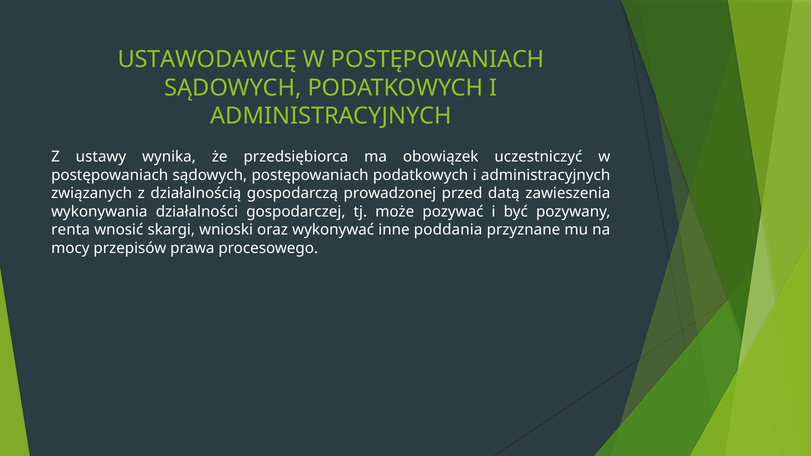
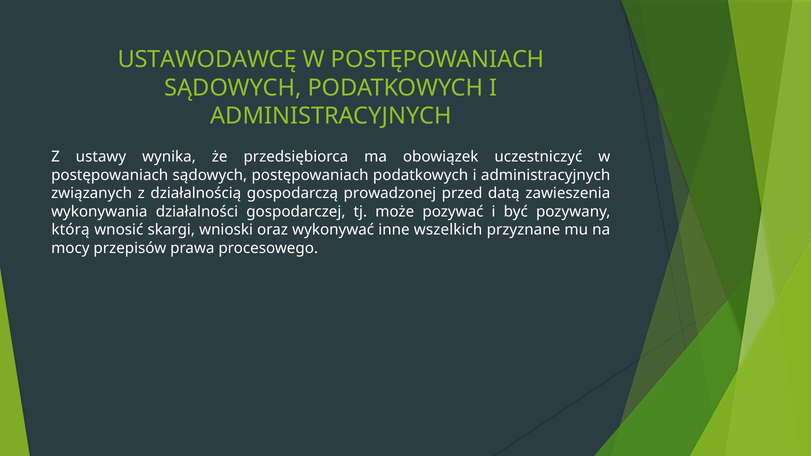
renta: renta -> którą (71, 230)
poddania: poddania -> wszelkich (448, 230)
